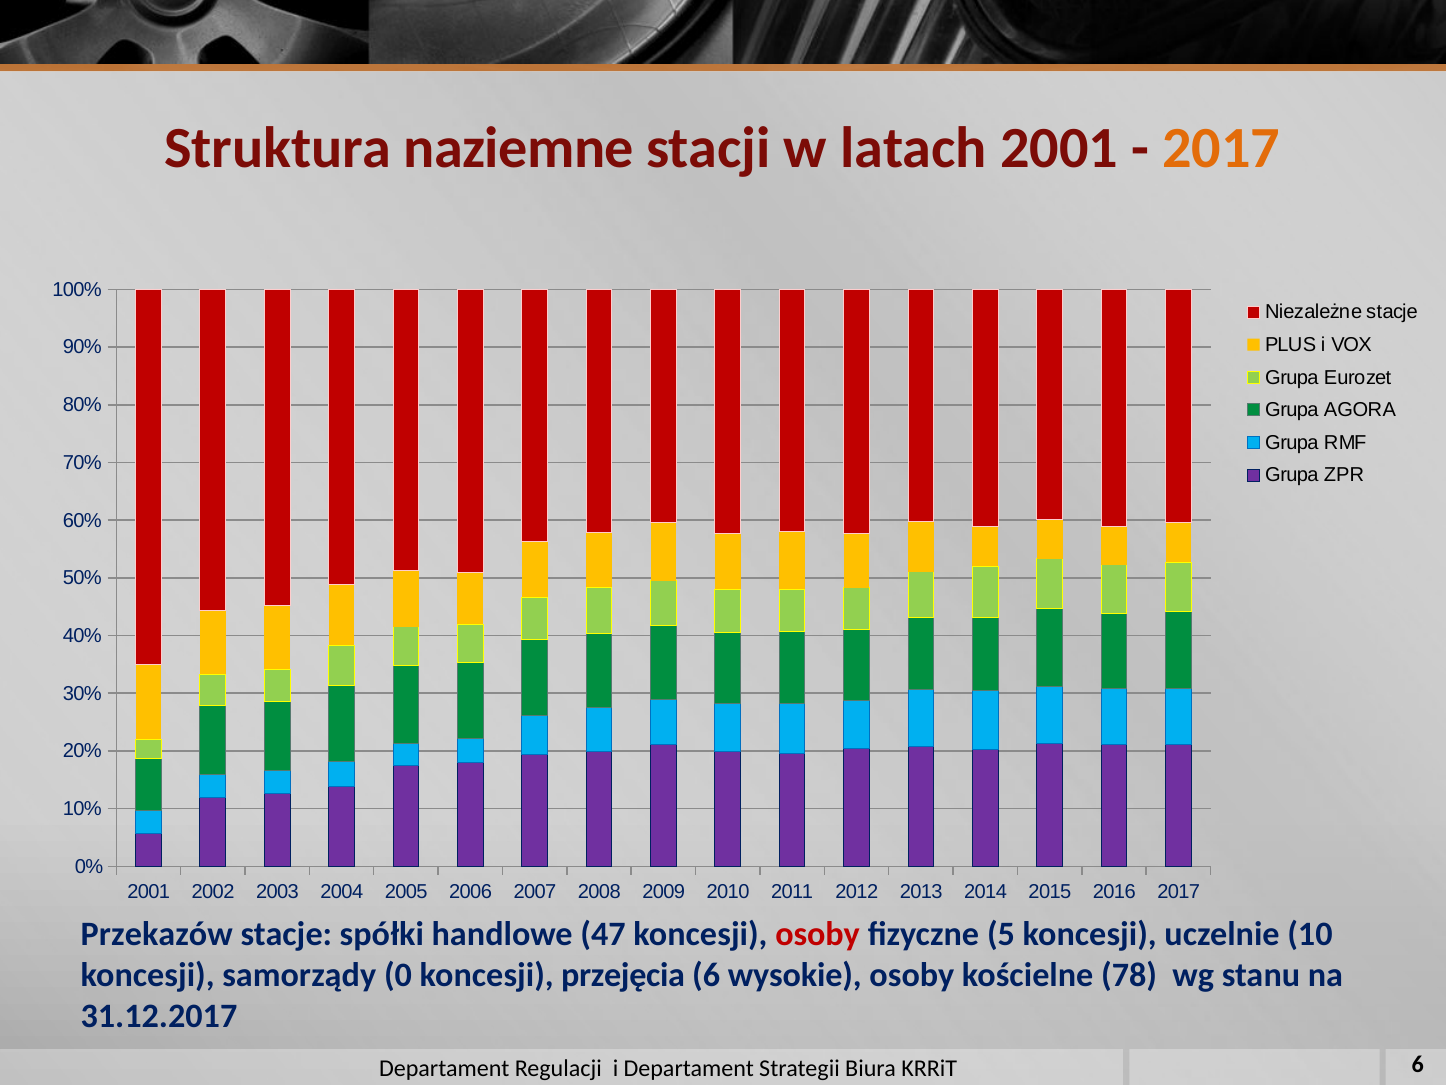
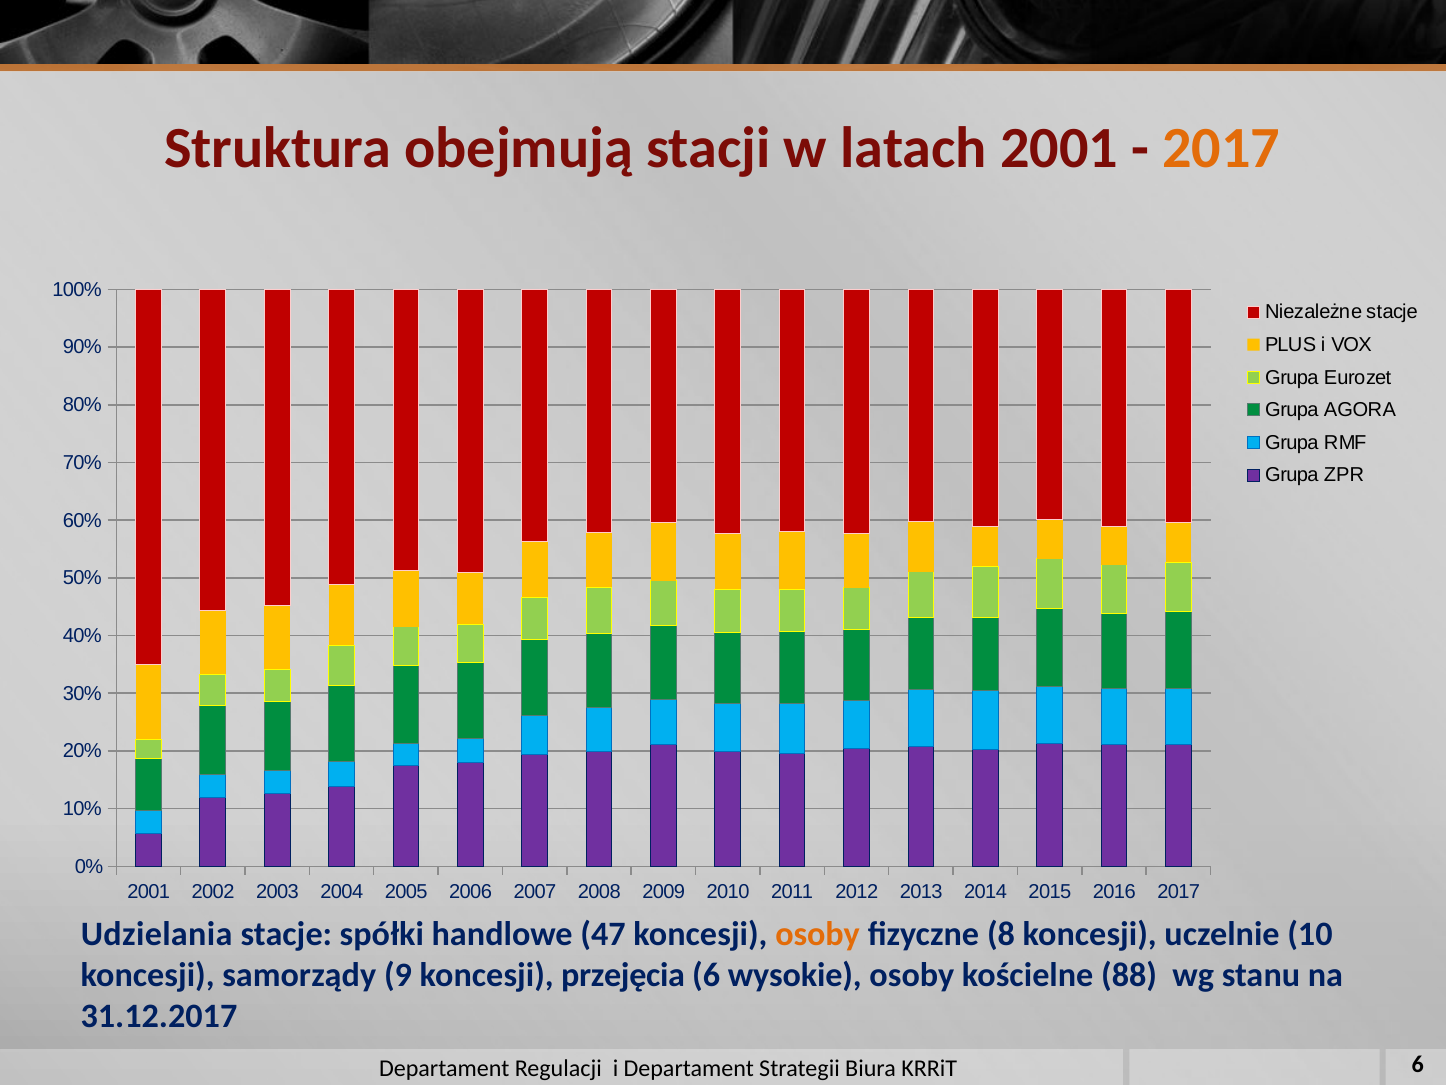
naziemne: naziemne -> obejmują (519, 149)
Przekazów: Przekazów -> Udzielania (157, 934)
osoby colour: red -> orange (818, 934)
5: 5 -> 8 (1001, 934)
0: 0 -> 9 (398, 975)
78: 78 -> 88 (1129, 975)
